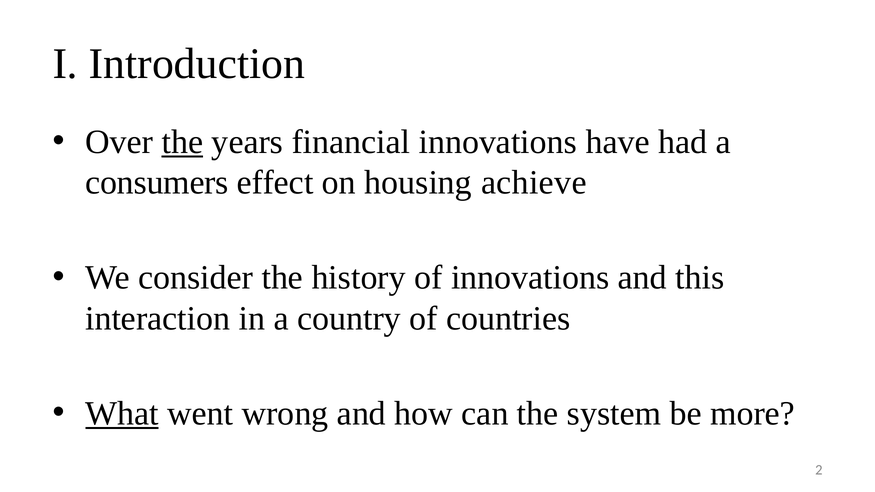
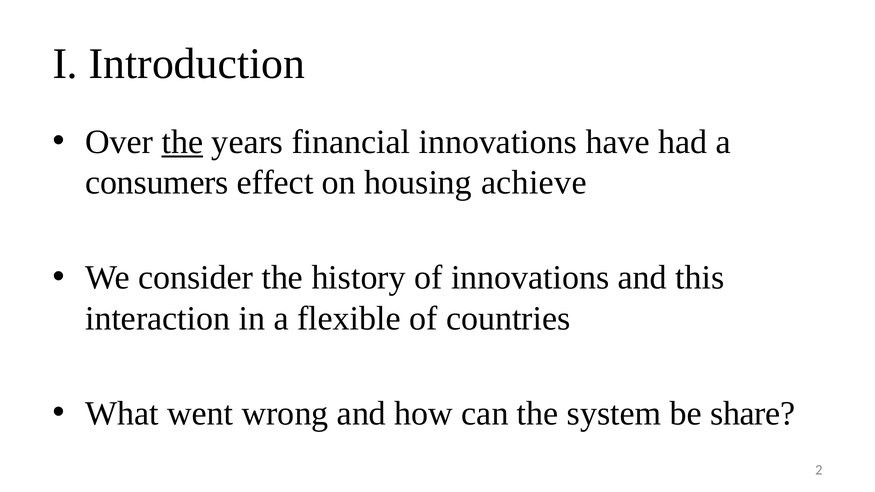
country: country -> flexible (349, 319)
What underline: present -> none (122, 414)
more: more -> share (753, 414)
